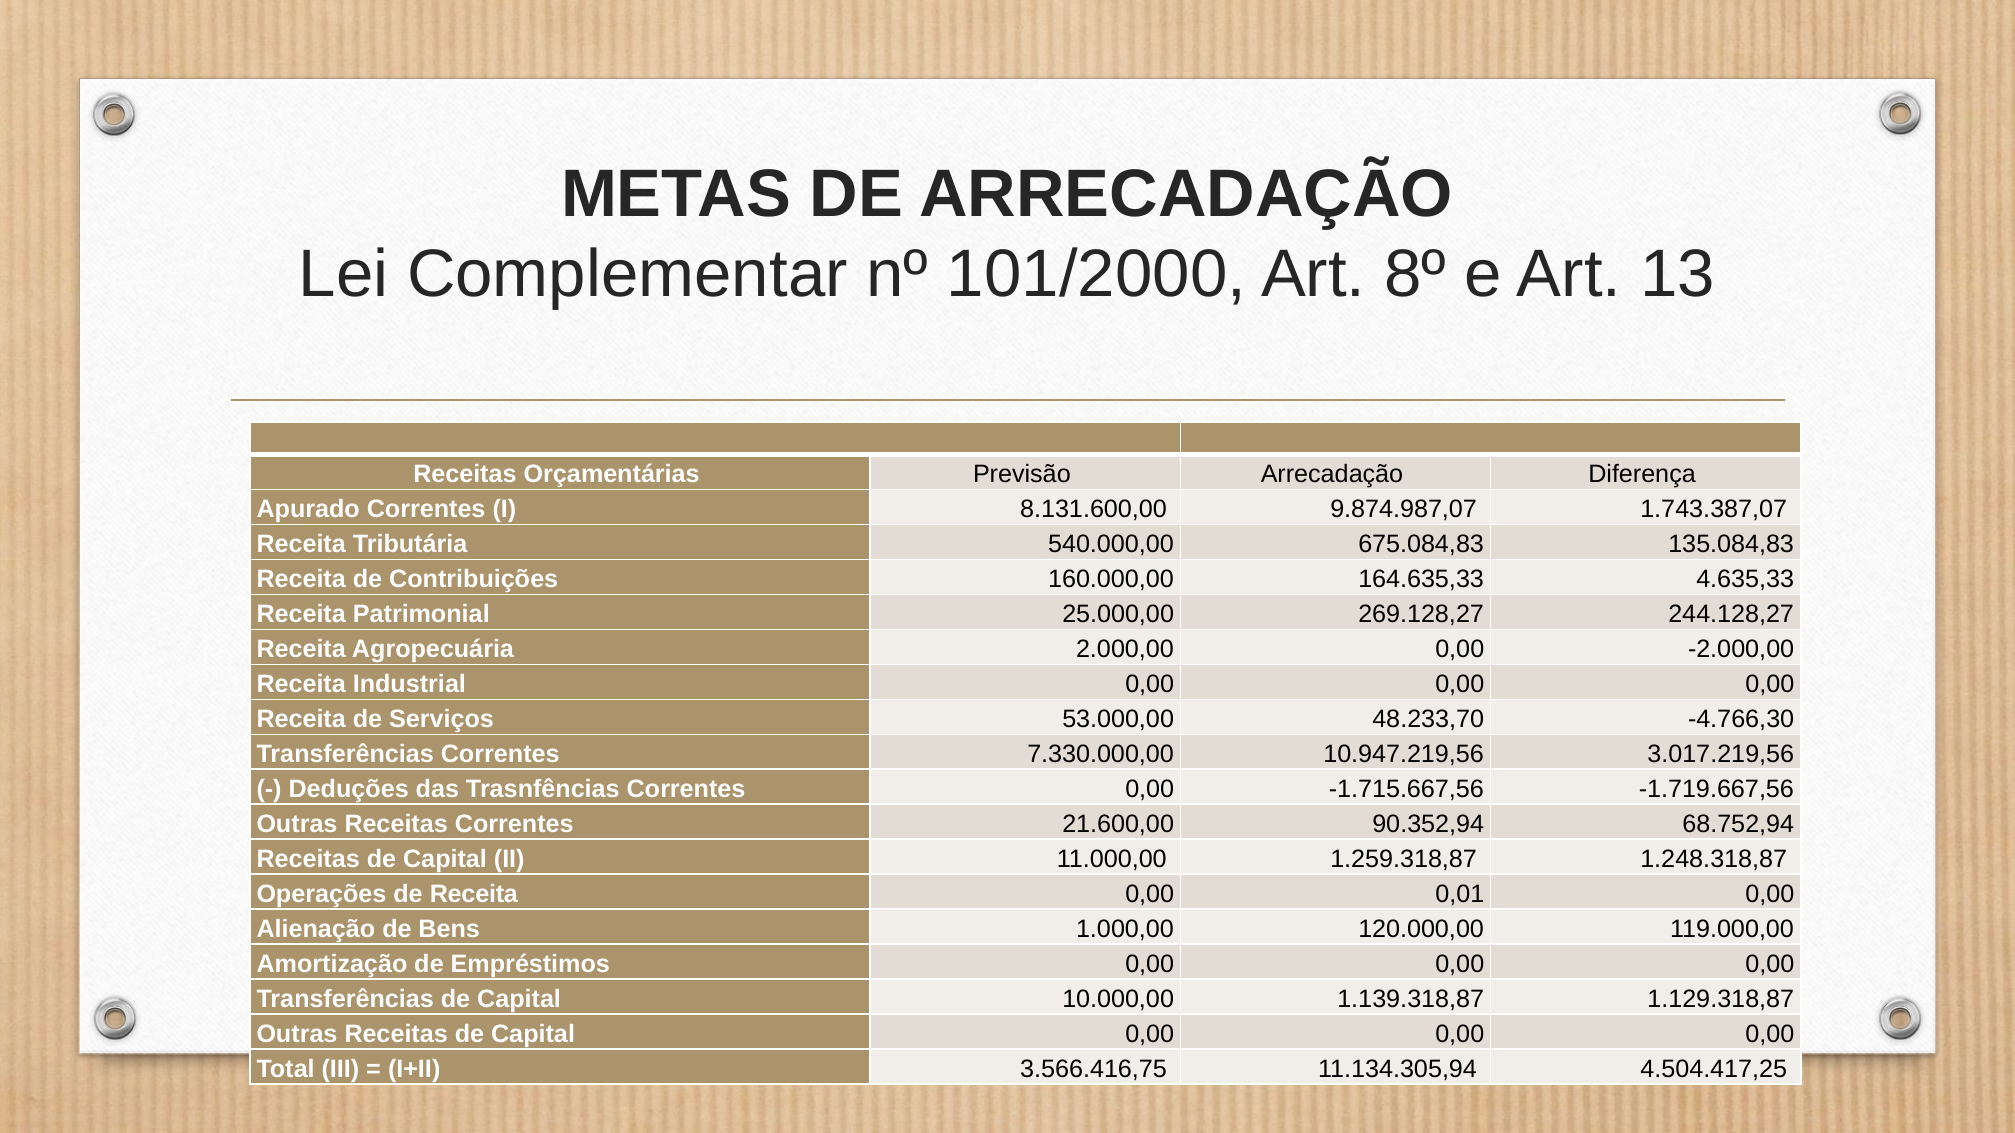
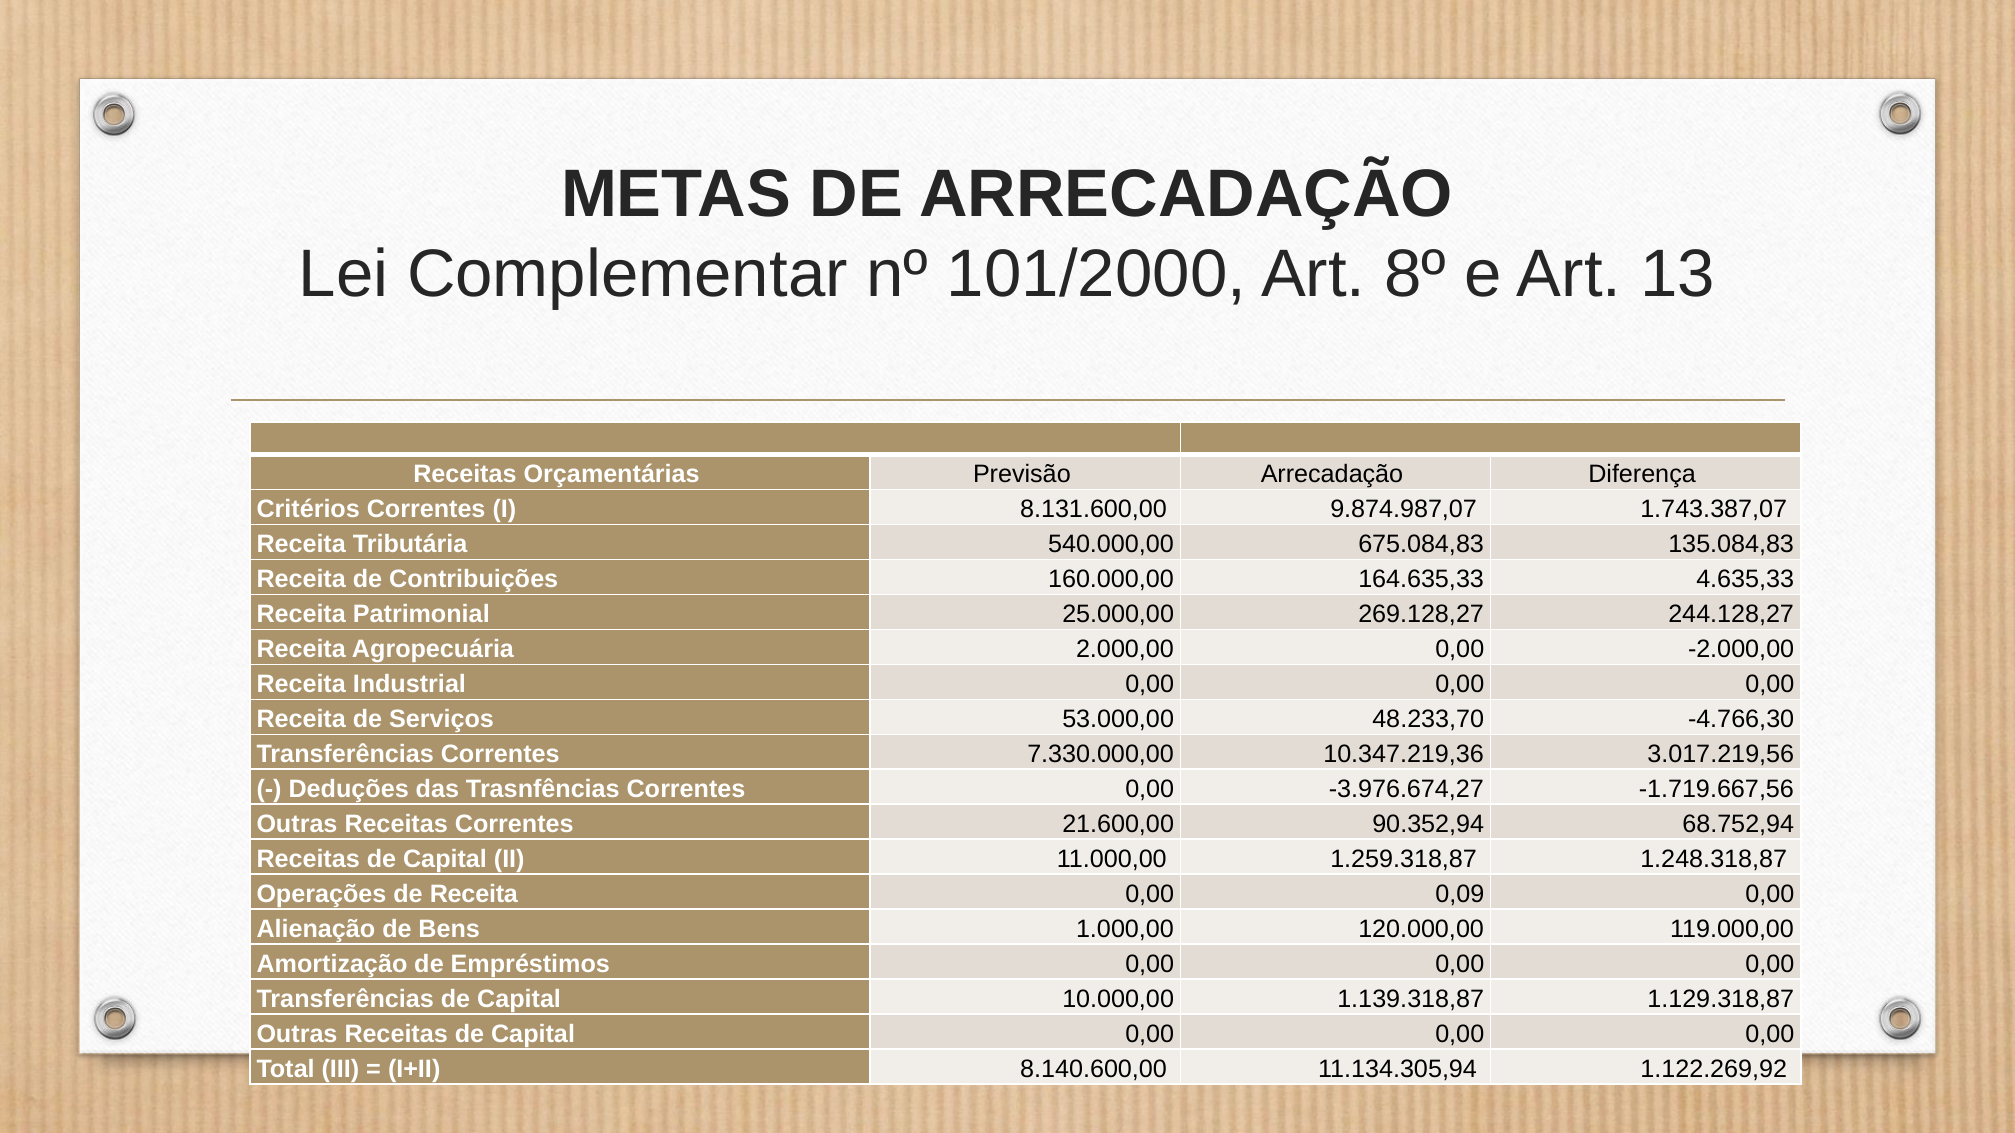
Apurado: Apurado -> Critérios (308, 510)
10.947.219,56: 10.947.219,56 -> 10.347.219,36 (1404, 755)
-1.715.667,56: -1.715.667,56 -> -3.976.674,27 (1406, 790)
0,01: 0,01 -> 0,09 (1460, 895)
3.566.416,75: 3.566.416,75 -> 8.140.600,00 (1094, 1070)
4.504.417,25: 4.504.417,25 -> 1.122.269,92 (1714, 1070)
